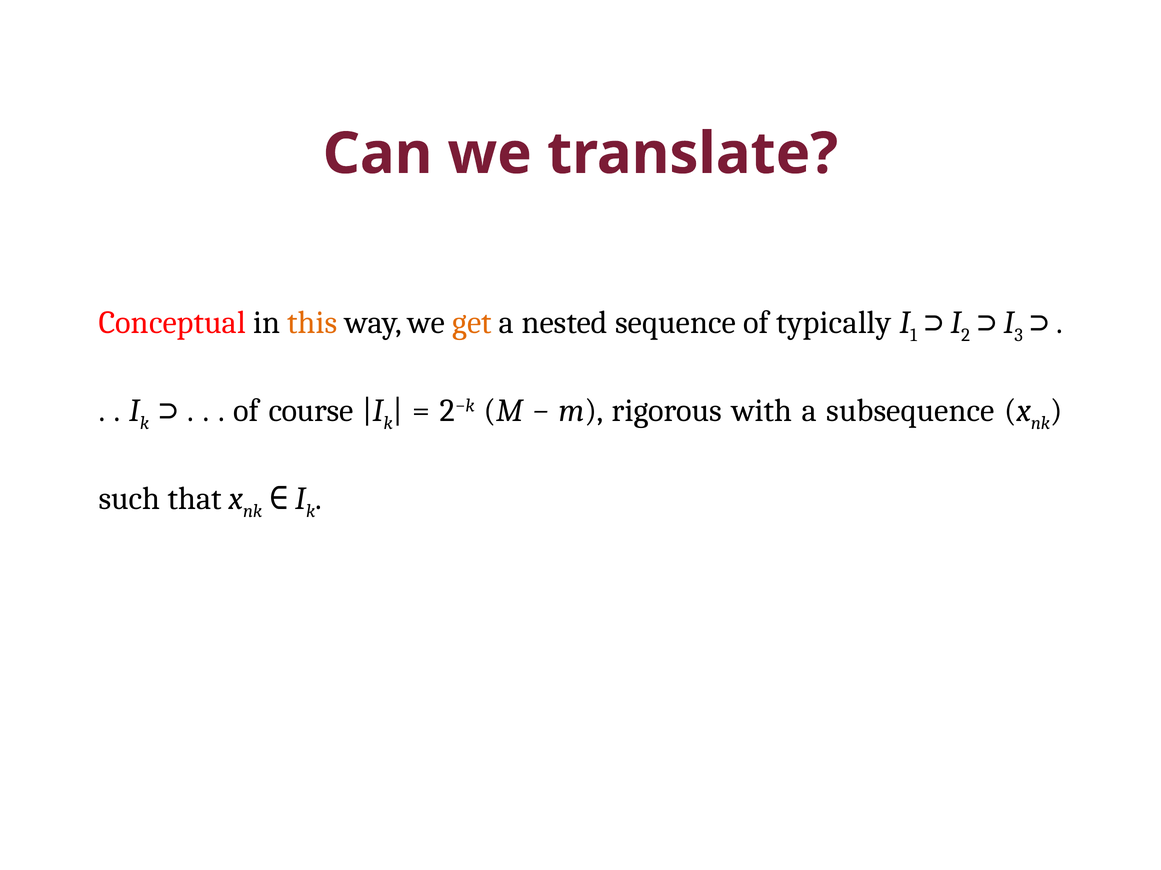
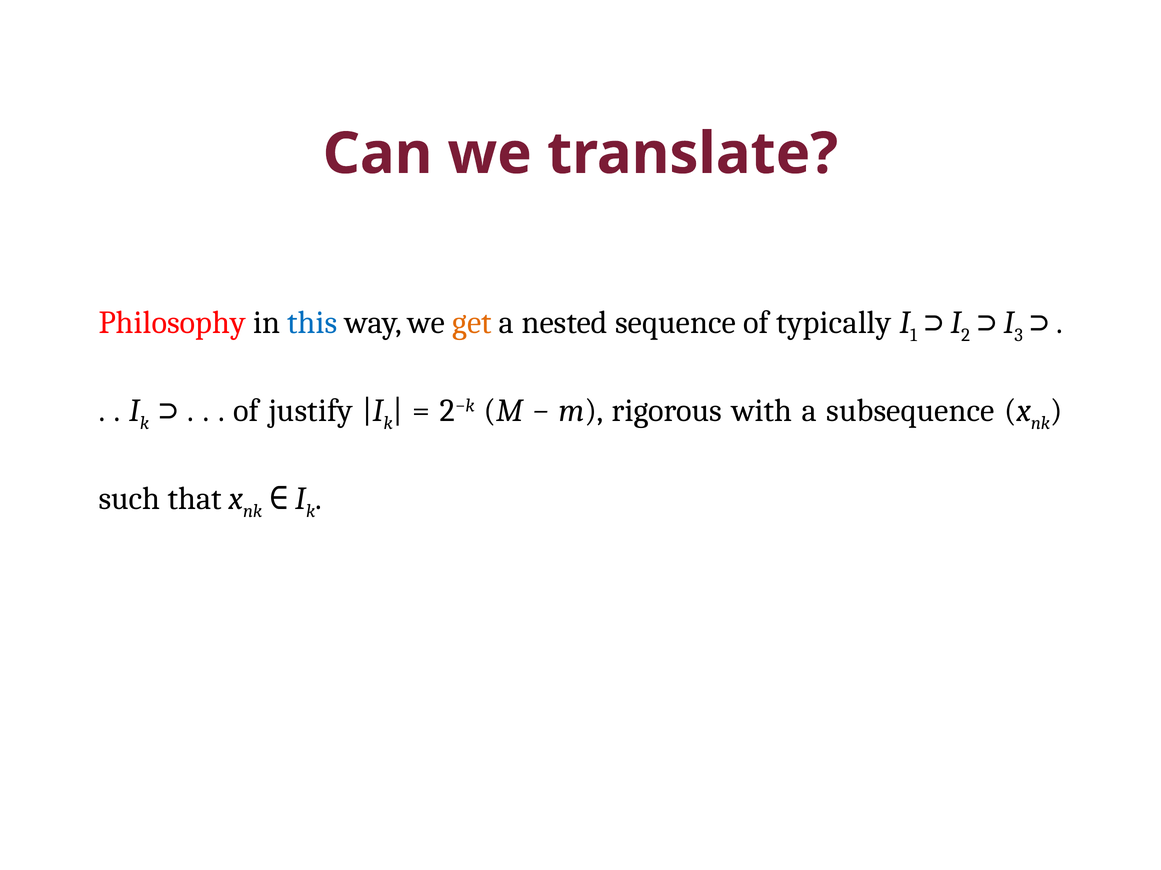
Conceptual: Conceptual -> Philosophy (172, 323)
this colour: orange -> blue (312, 323)
course: course -> justify (311, 411)
